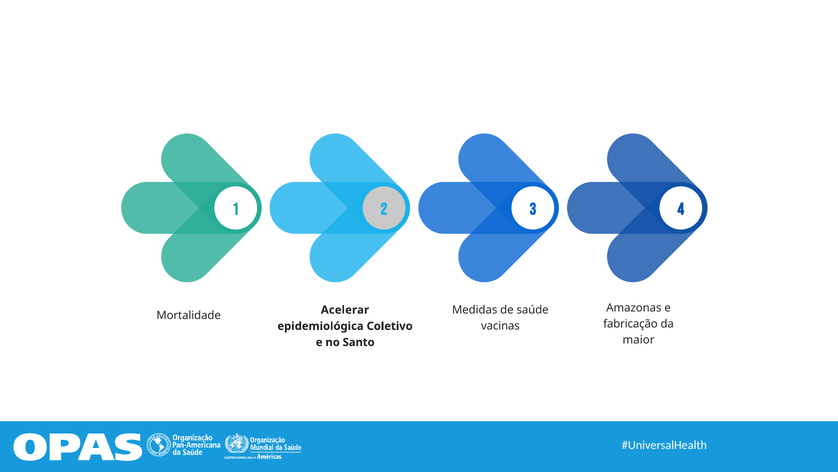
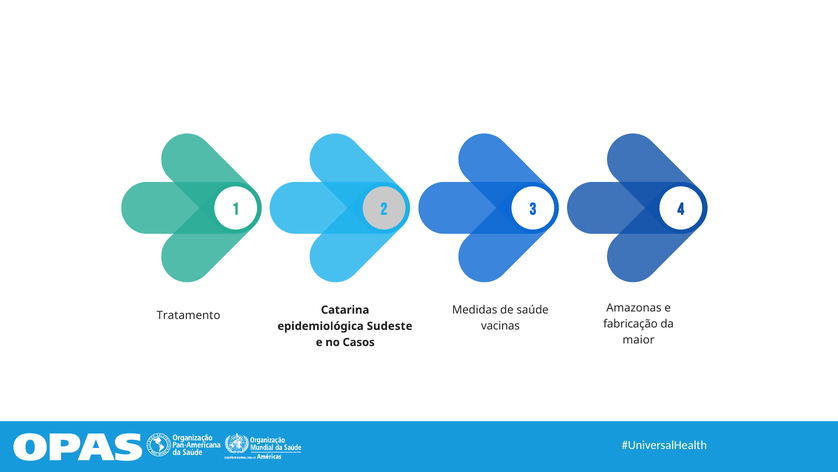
Acelerar: Acelerar -> Catarina (345, 310)
Mortalidade: Mortalidade -> Tratamento (189, 315)
Coletivo: Coletivo -> Sudeste (390, 326)
Santo: Santo -> Casos (359, 342)
